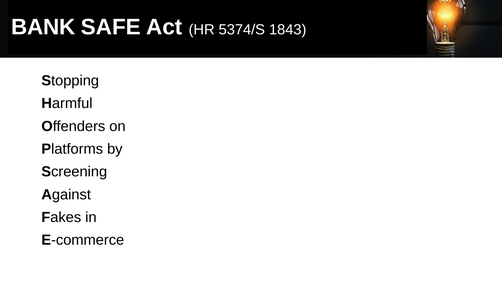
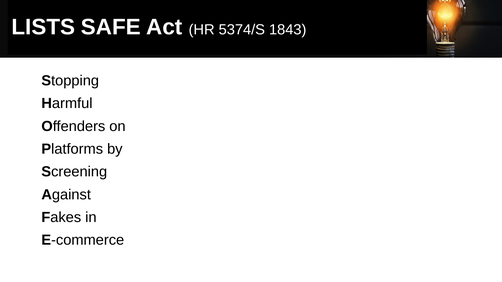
BANK: BANK -> LISTS (43, 27)
